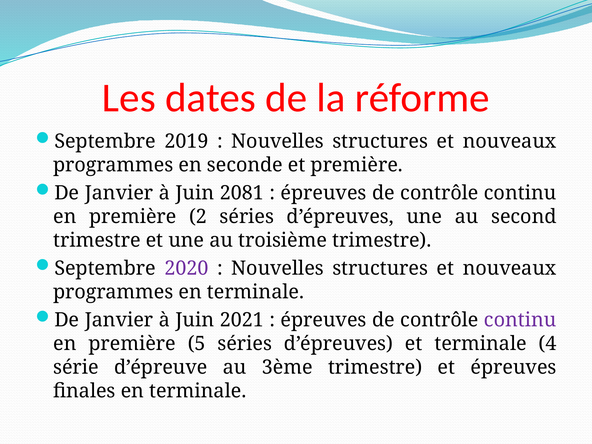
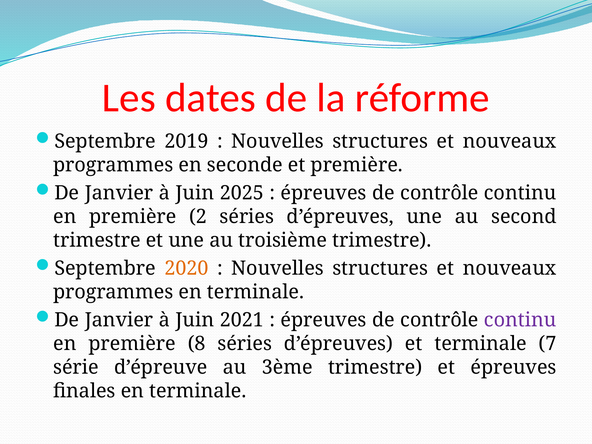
2081: 2081 -> 2025 (242, 193)
2020 colour: purple -> orange (186, 268)
5: 5 -> 8 (197, 344)
4: 4 -> 7 (548, 344)
